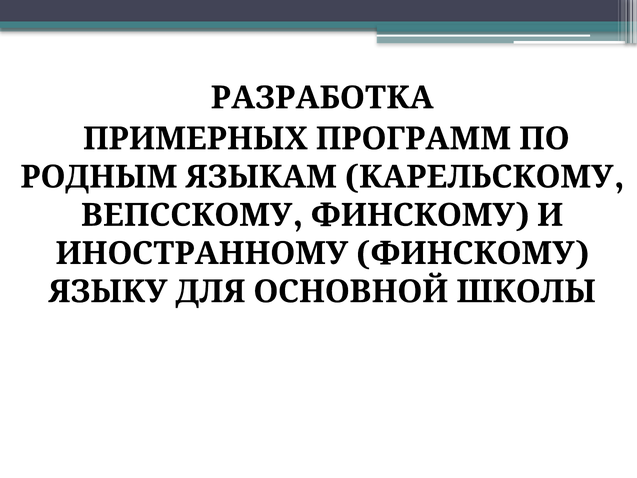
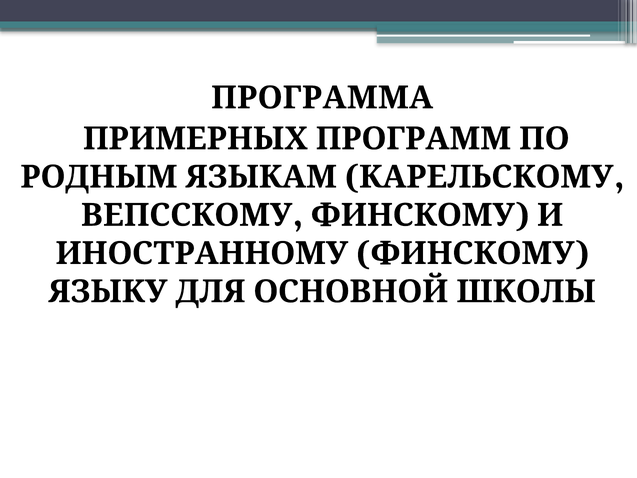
РАЗРАБОТКА: РАЗРАБОТКА -> ПРОГРАММА (322, 98)
